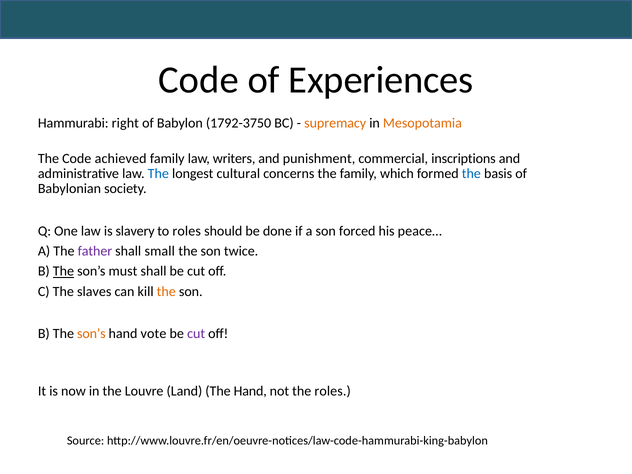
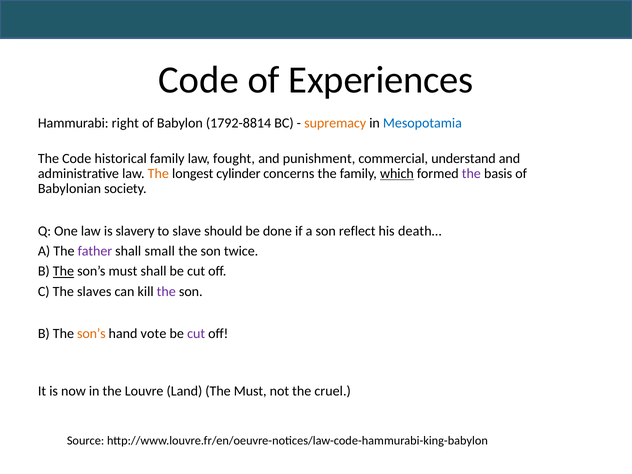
1792-3750: 1792-3750 -> 1792-8814 (239, 123)
Mesopotamia colour: orange -> blue (422, 123)
achieved: achieved -> historical (121, 159)
writers: writers -> fought (234, 159)
inscriptions: inscriptions -> understand (464, 159)
The colour: blue -> orange (158, 174)
cultural: cultural -> cylinder (238, 174)
which underline: none -> present (397, 174)
the colour: blue -> purple (471, 174)
to roles: roles -> slave (187, 231)
forced: forced -> reflect (357, 231)
peace…: peace… -> death… (420, 231)
the colour: orange -> purple (166, 292)
The Hand: Hand -> Must (250, 391)
the roles: roles -> cruel (333, 391)
